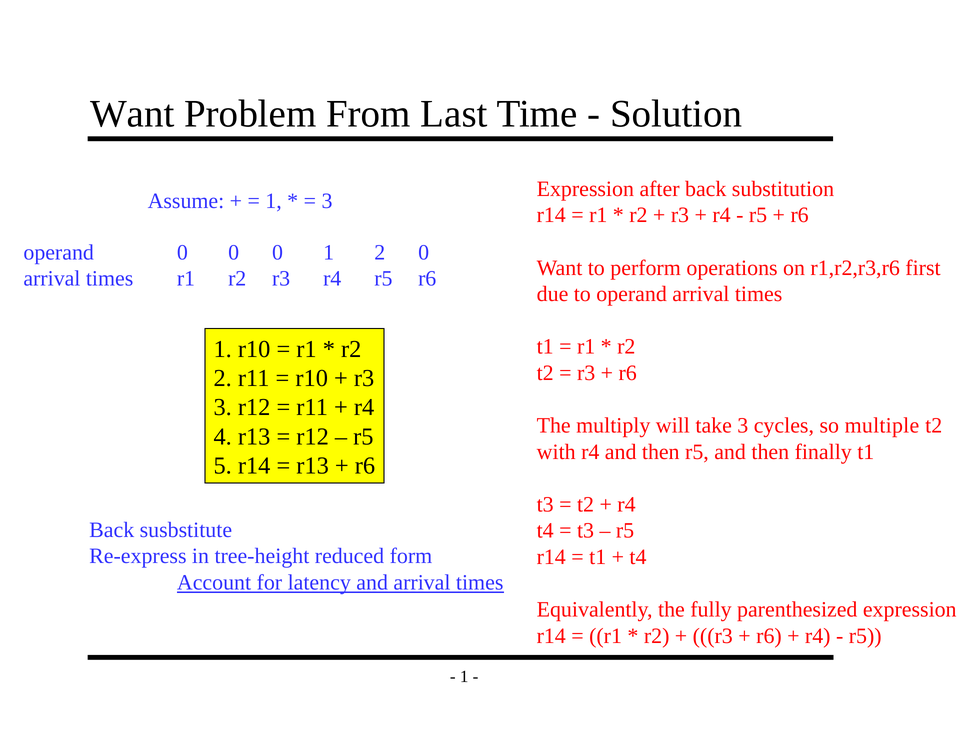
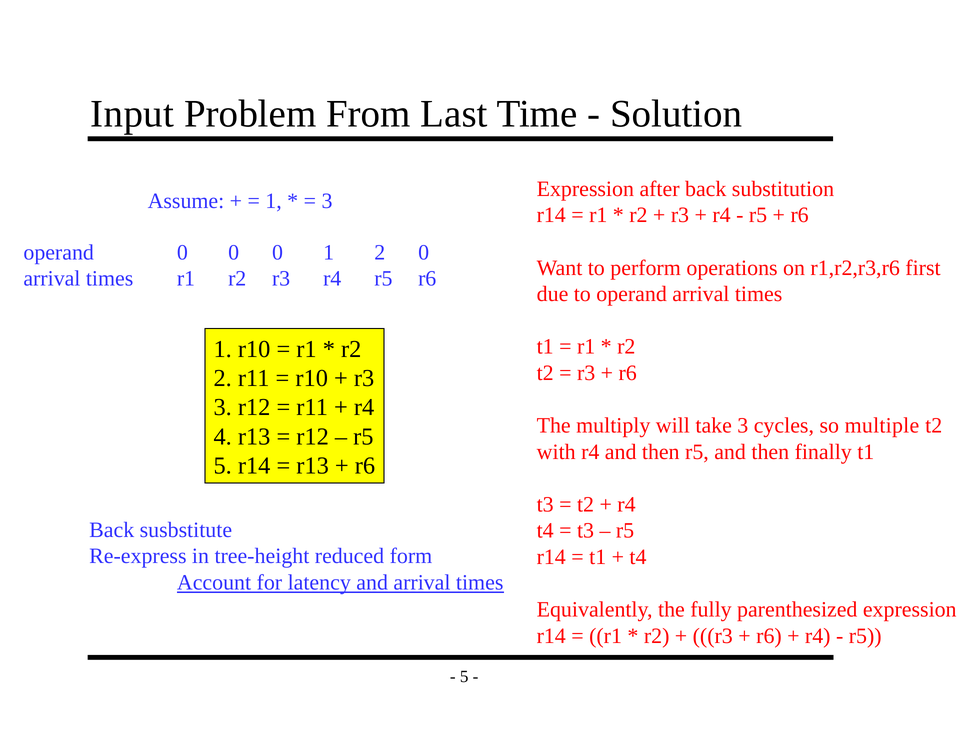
Want: Want -> Input (132, 114)
1: 1 -> 5 (464, 677)
